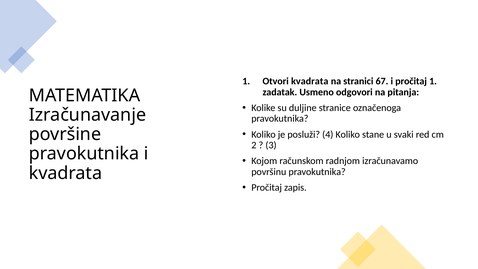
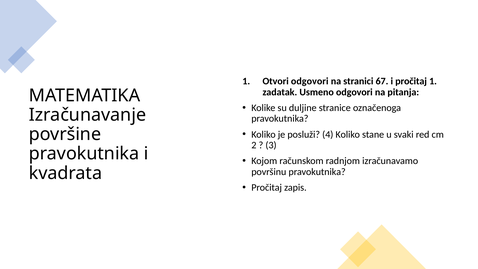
Otvori kvadrata: kvadrata -> odgovori (310, 81)
